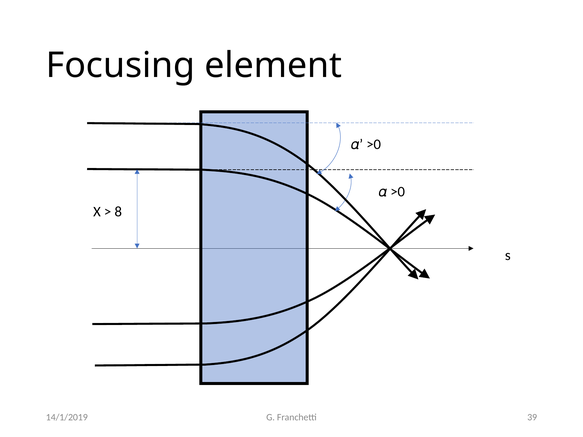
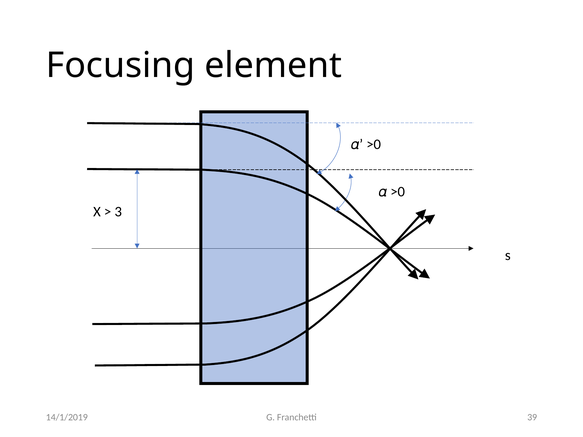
8: 8 -> 3 (118, 212)
